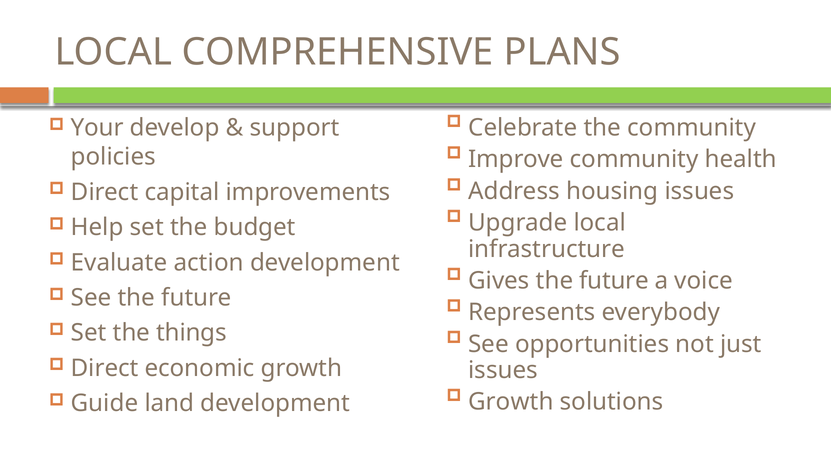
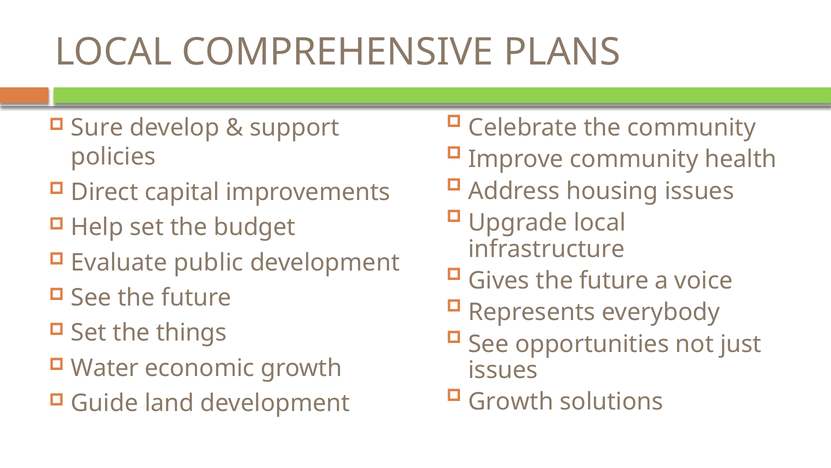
Your: Your -> Sure (97, 128)
action: action -> public (209, 262)
Direct: Direct -> Water (105, 368)
